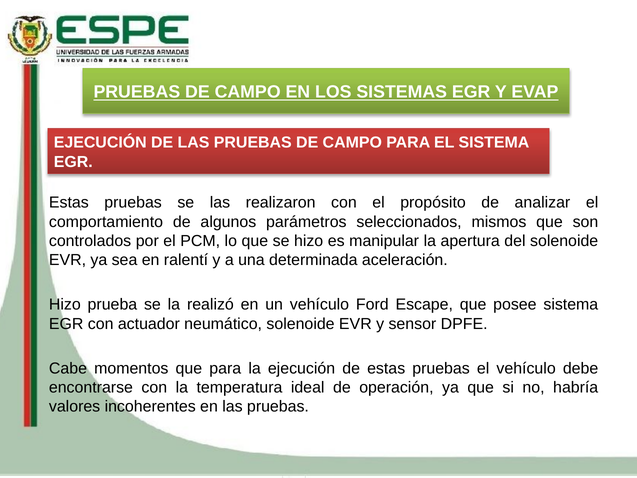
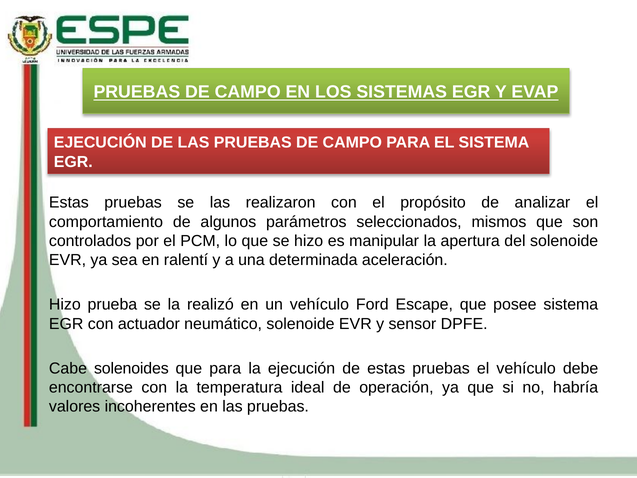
momentos: momentos -> solenoides (131, 368)
